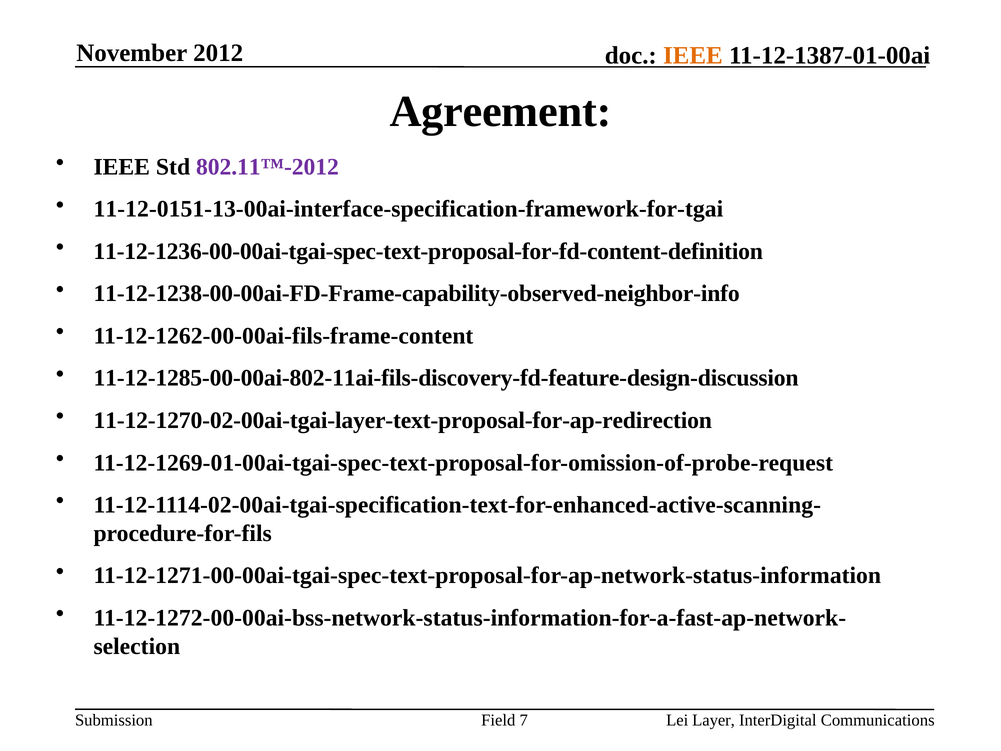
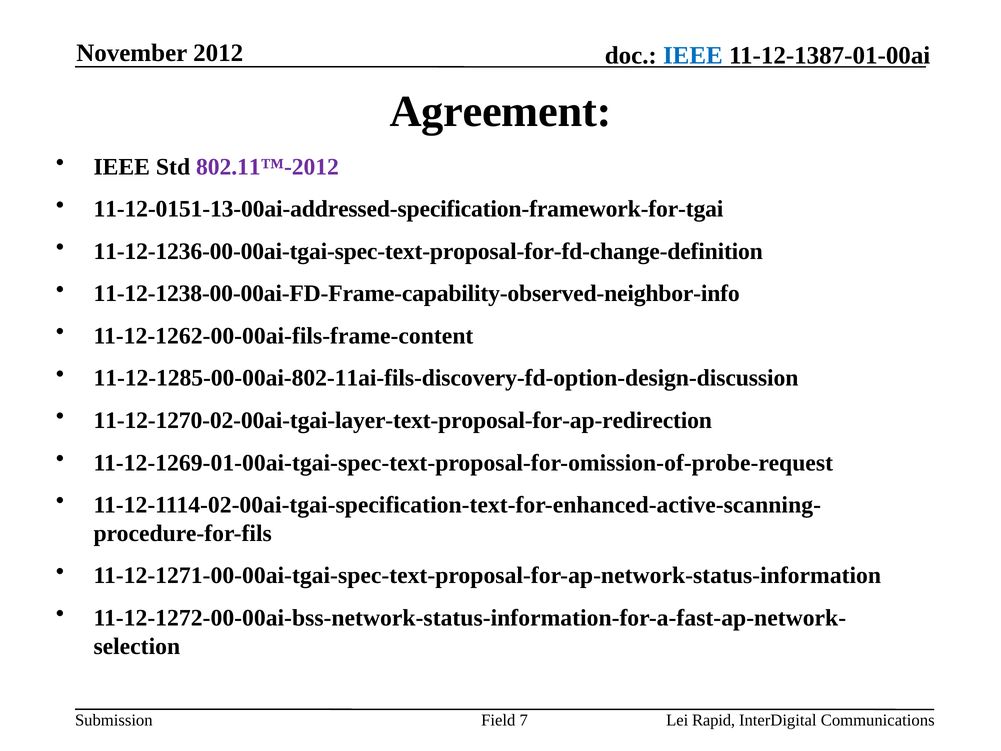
IEEE colour: orange -> blue (693, 56)
11-12-0151-13-00ai-interface-specification-framework-for-tgai: 11-12-0151-13-00ai-interface-specification-framework-for-tgai -> 11-12-0151-13-00ai-addressed-specification-framework-for-tgai (408, 209)
11-12-1236-00-00ai-tgai-spec-text-proposal-for-fd-content-definition: 11-12-1236-00-00ai-tgai-spec-text-proposal-for-fd-content-definition -> 11-12-1236-00-00ai-tgai-spec-text-proposal-for-fd-change-definition (428, 251)
11-12-1285-00-00ai-802-11ai-fils-discovery-fd-feature-design-discussion: 11-12-1285-00-00ai-802-11ai-fils-discovery-fd-feature-design-discussion -> 11-12-1285-00-00ai-802-11ai-fils-discovery-fd-option-design-discussion (446, 378)
Layer: Layer -> Rapid (714, 720)
